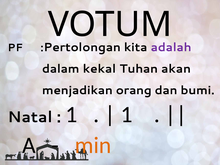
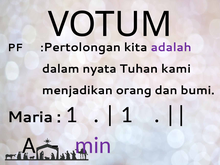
kekal: kekal -> nyata (100, 69)
akan: akan -> kami (176, 69)
Natal: Natal -> Maria (30, 117)
min colour: orange -> purple (93, 145)
